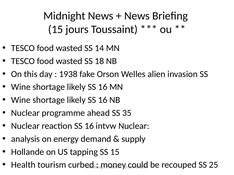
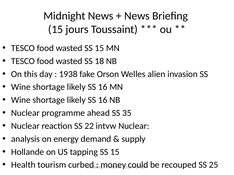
wasted SS 14: 14 -> 15 (99, 48)
reaction SS 16: 16 -> 22 (89, 126)
